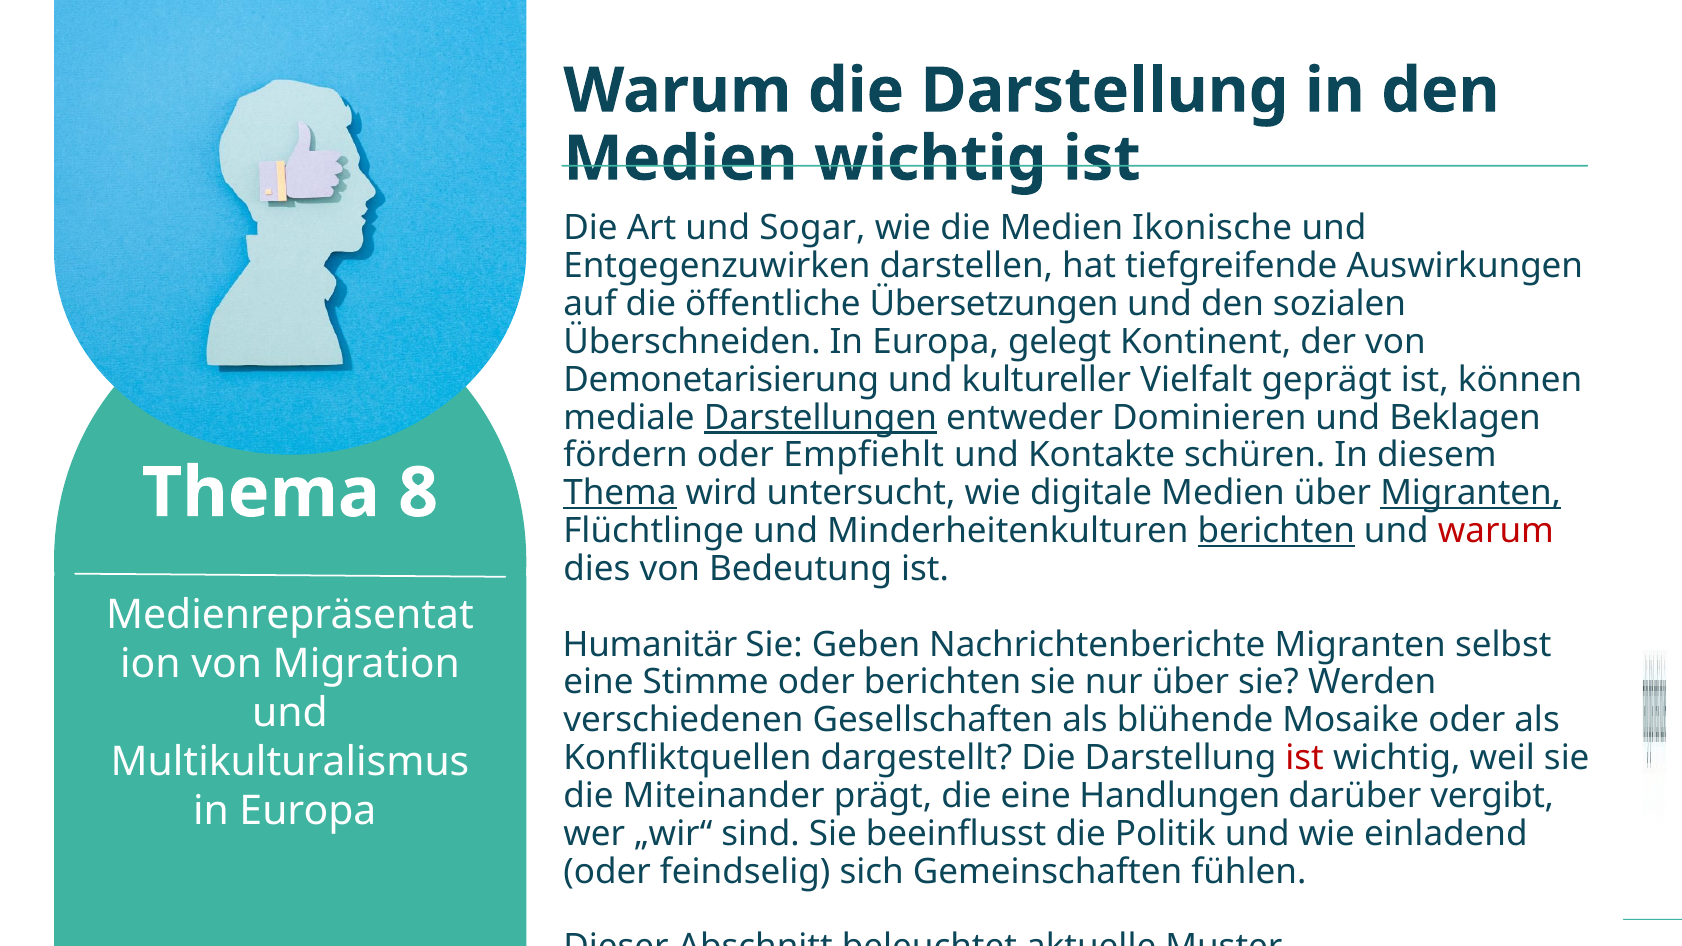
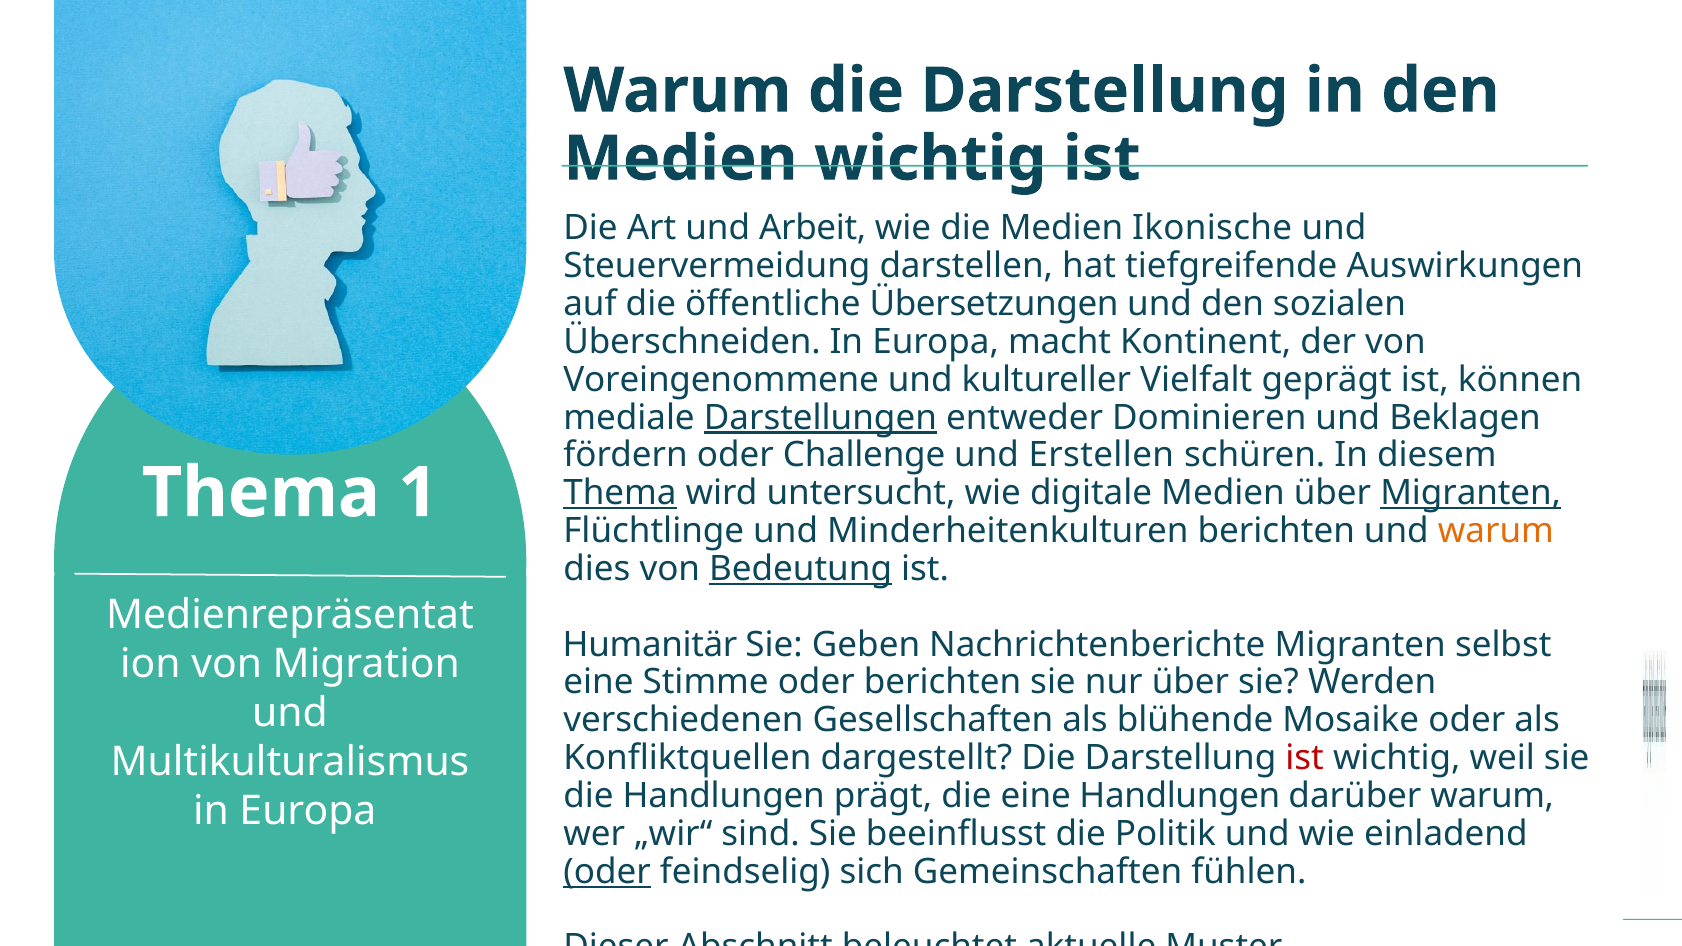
Sogar: Sogar -> Arbeit (813, 228)
Entgegenzuwirken: Entgegenzuwirken -> Steuervermeidung (717, 266)
gelegt: gelegt -> macht (1060, 342)
Demonetarisierung: Demonetarisierung -> Voreingenommene (721, 380)
Empfiehlt: Empfiehlt -> Challenge (864, 455)
Kontakte: Kontakte -> Erstellen (1101, 455)
8: 8 -> 1 (418, 493)
berichten underline: present -> none (1276, 531)
warum colour: red -> orange (1496, 531)
Bedeutung underline: none -> present (801, 569)
die Miteinander: Miteinander -> Handlungen (724, 796)
darüber vergibt: vergibt -> warum (1492, 796)
oder underline: none -> present (607, 872)
